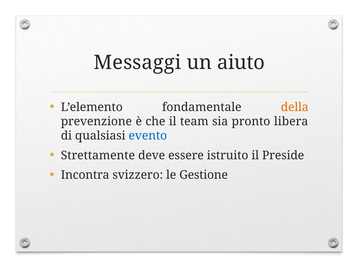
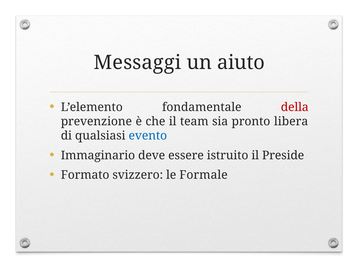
della colour: orange -> red (295, 107)
Strettamente: Strettamente -> Immaginario (98, 156)
Incontra: Incontra -> Formato (85, 175)
Gestione: Gestione -> Formale (204, 175)
